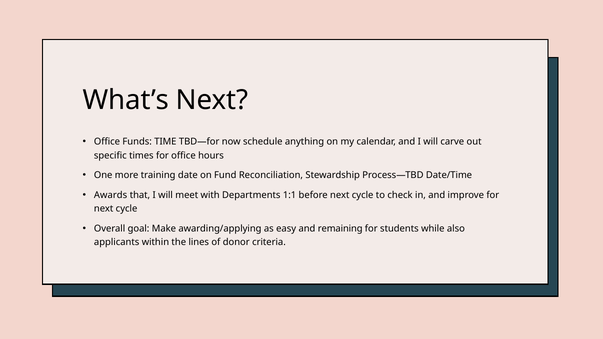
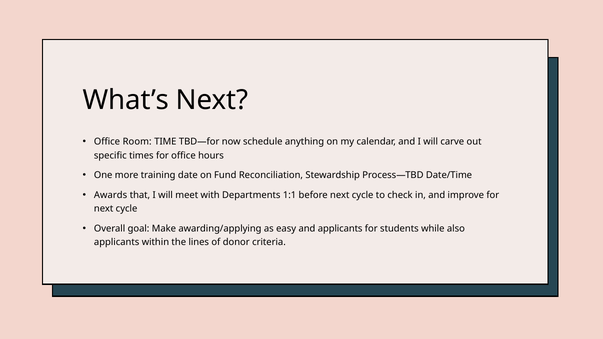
Funds: Funds -> Room (137, 142)
and remaining: remaining -> applicants (340, 229)
